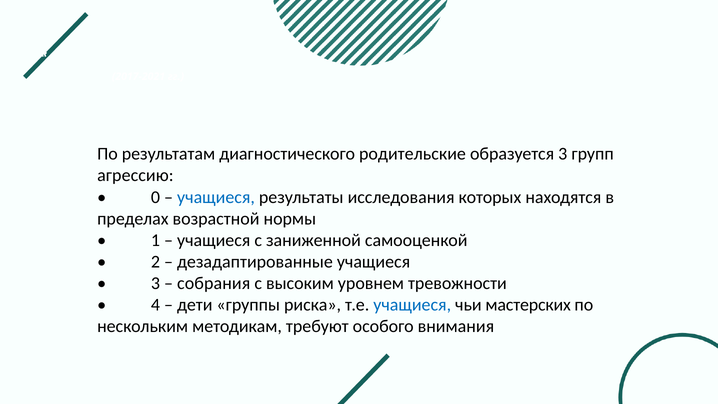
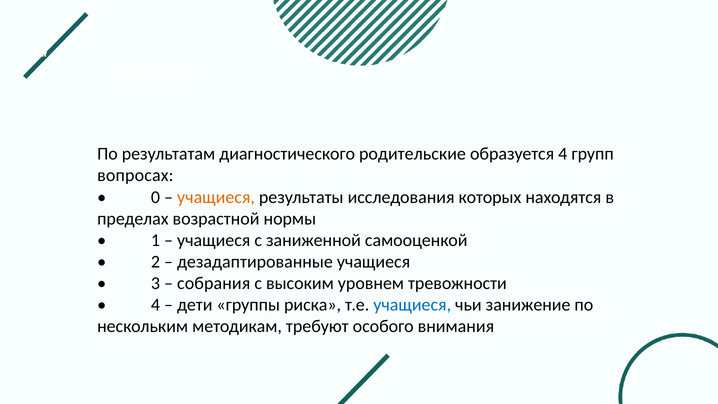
образуется 3: 3 -> 4 (563, 154)
агрессию: агрессию -> вопросах (135, 175)
учащиеся colour: blue -> orange (216, 197)
мастерских: мастерских -> занижение (528, 305)
